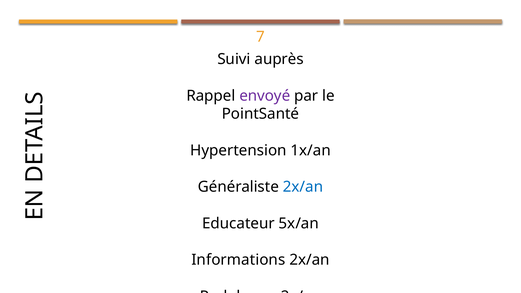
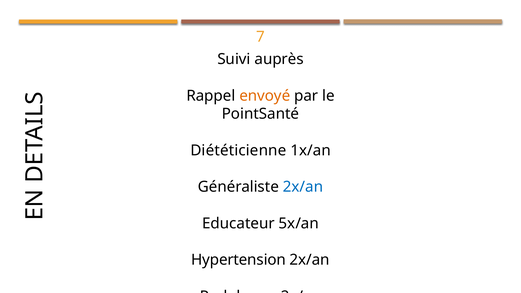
envoyé colour: purple -> orange (265, 96)
Hypertension: Hypertension -> Diététicienne (238, 150)
Informations: Informations -> Hypertension (238, 260)
